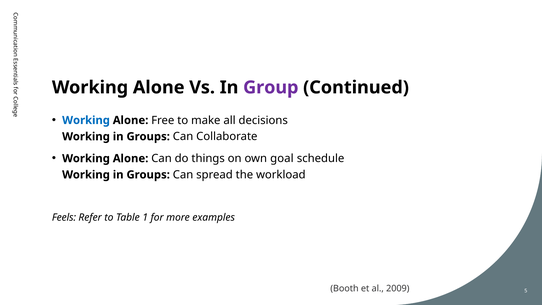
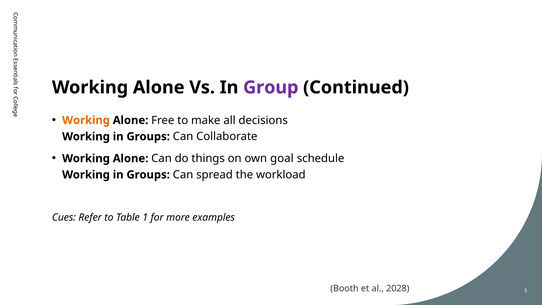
Working colour: blue -> orange (86, 120)
Feels: Feels -> Cues (64, 217)
2009: 2009 -> 2028 (398, 288)
